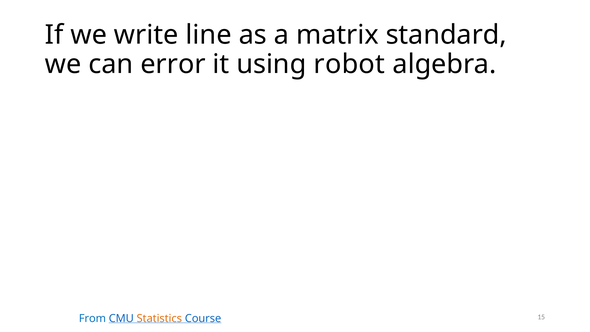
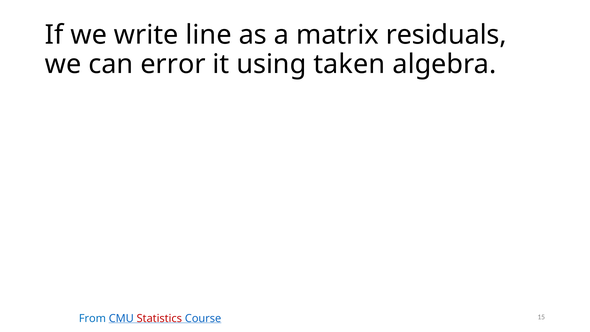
standard: standard -> residuals (446, 35)
robot: robot -> taken (349, 64)
Statistics colour: orange -> red (159, 318)
